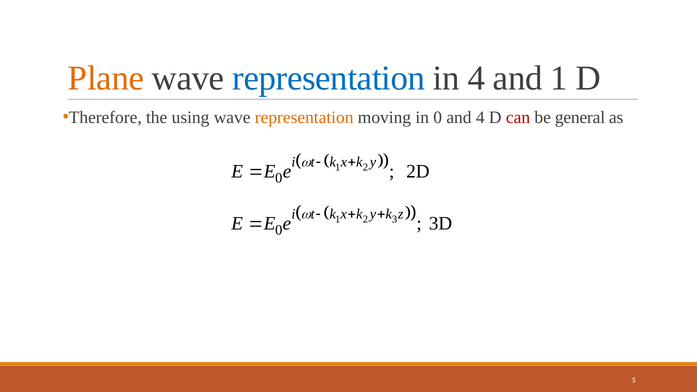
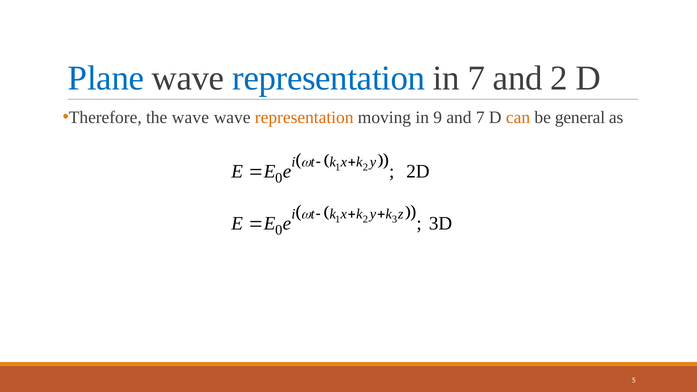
Plane colour: orange -> blue (106, 78)
in 4: 4 -> 7 (476, 78)
and 1: 1 -> 2 (559, 78)
the using: using -> wave (190, 117)
in 0: 0 -> 9 (438, 117)
and 4: 4 -> 7 (480, 117)
can colour: red -> orange (518, 117)
